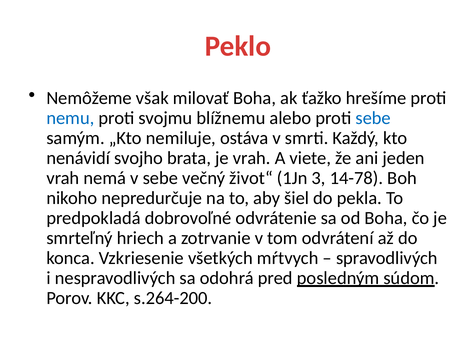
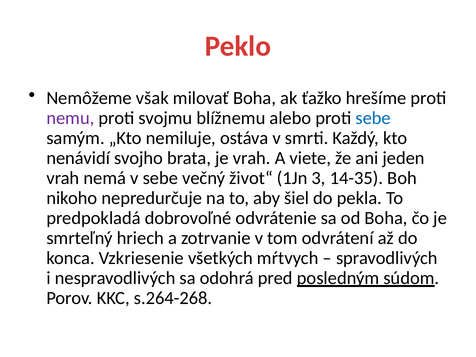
nemu colour: blue -> purple (70, 118)
14-78: 14-78 -> 14-35 (356, 178)
s.264-200: s.264-200 -> s.264-268 (173, 298)
